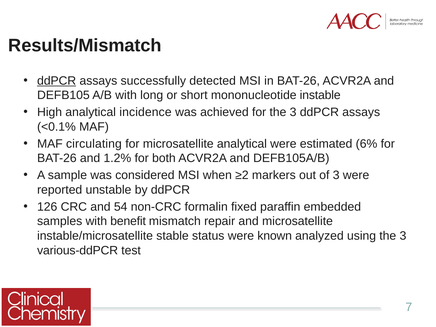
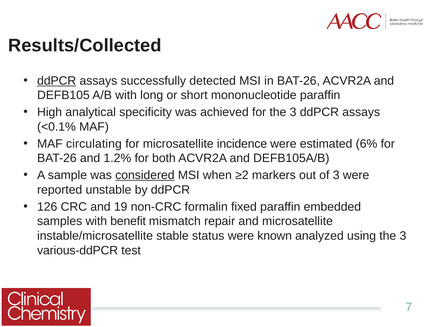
Results/Mismatch: Results/Mismatch -> Results/Collected (85, 46)
mononucleotide instable: instable -> paraffin (320, 95)
incidence: incidence -> specificity (146, 112)
microsatellite analytical: analytical -> incidence (242, 144)
considered underline: none -> present (145, 175)
54: 54 -> 19 (121, 207)
